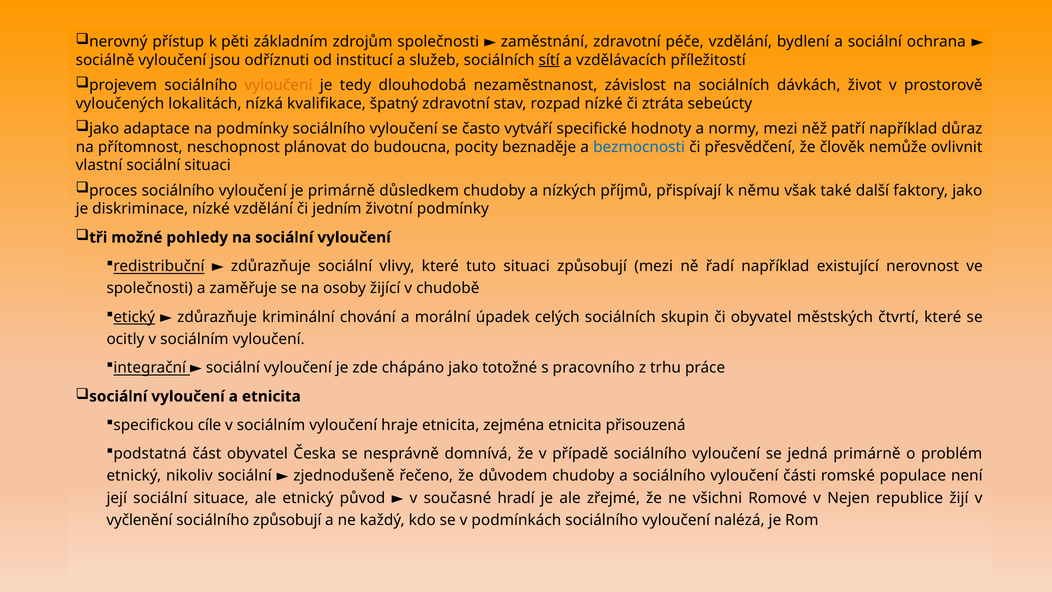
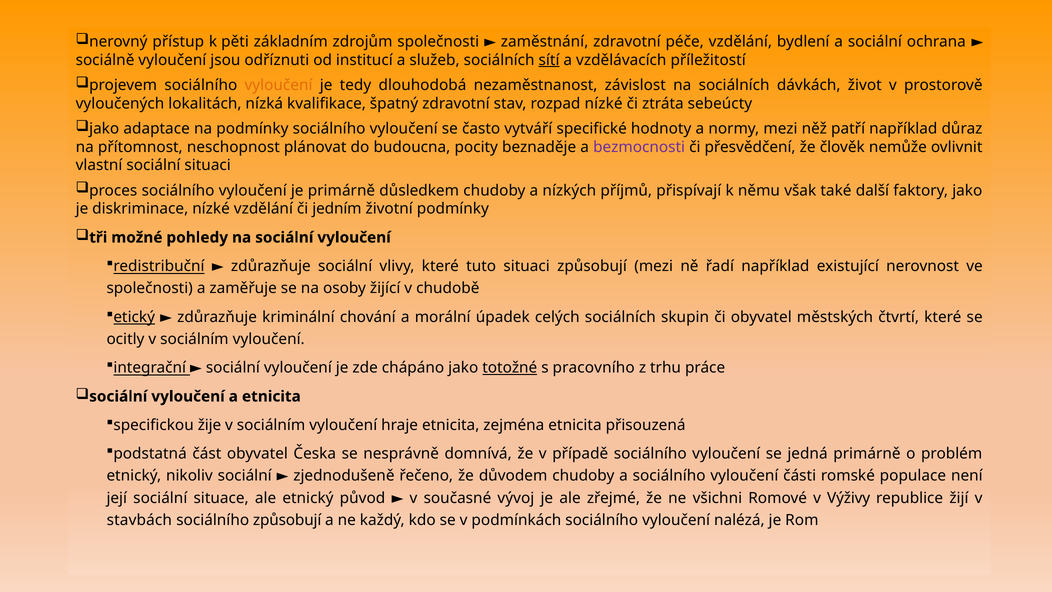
bezmocnosti colour: blue -> purple (639, 147)
totožné underline: none -> present (510, 368)
cíle: cíle -> žije (209, 425)
hradí: hradí -> vývoj (516, 498)
Nejen: Nejen -> Výživy (849, 498)
vyčlenění: vyčlenění -> stavbách (139, 520)
